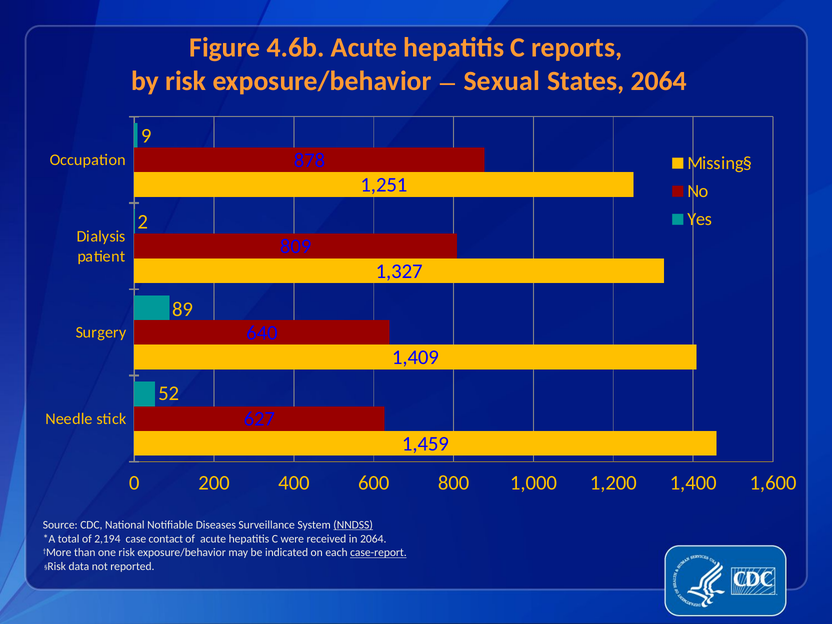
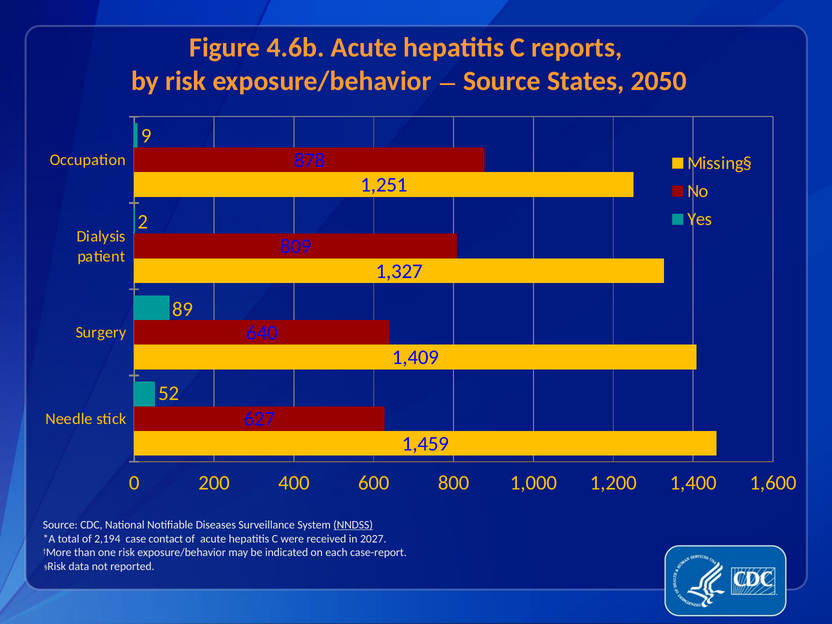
Sexual: Sexual -> Source (502, 81)
States 2064: 2064 -> 2050 (659, 81)
in 2064: 2064 -> 2027 (373, 539)
case-report underline: present -> none (378, 553)
